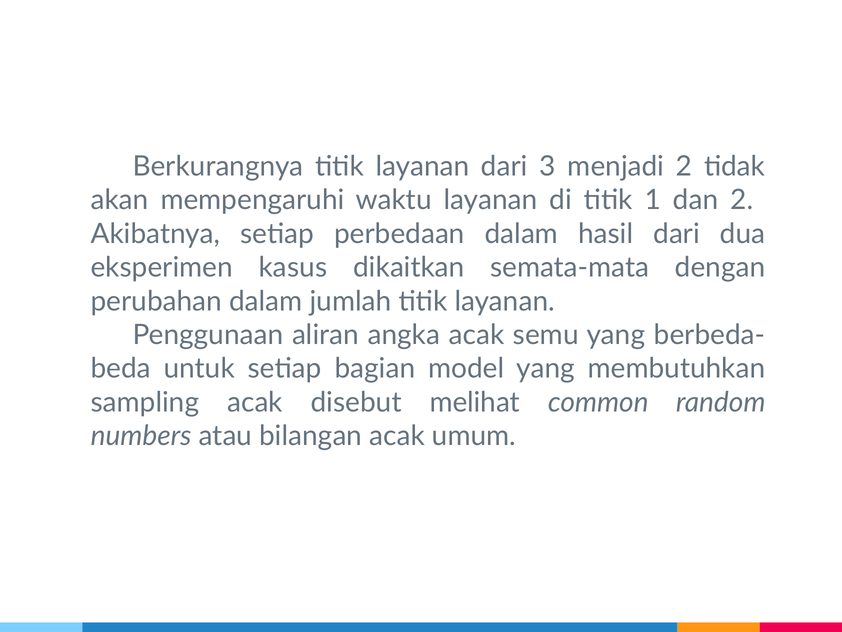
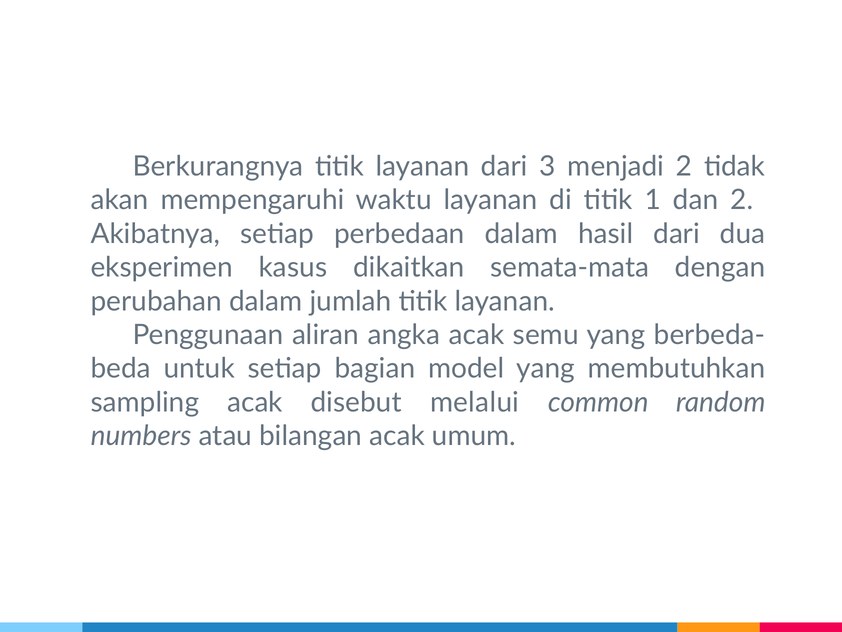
melihat: melihat -> melalui (475, 402)
